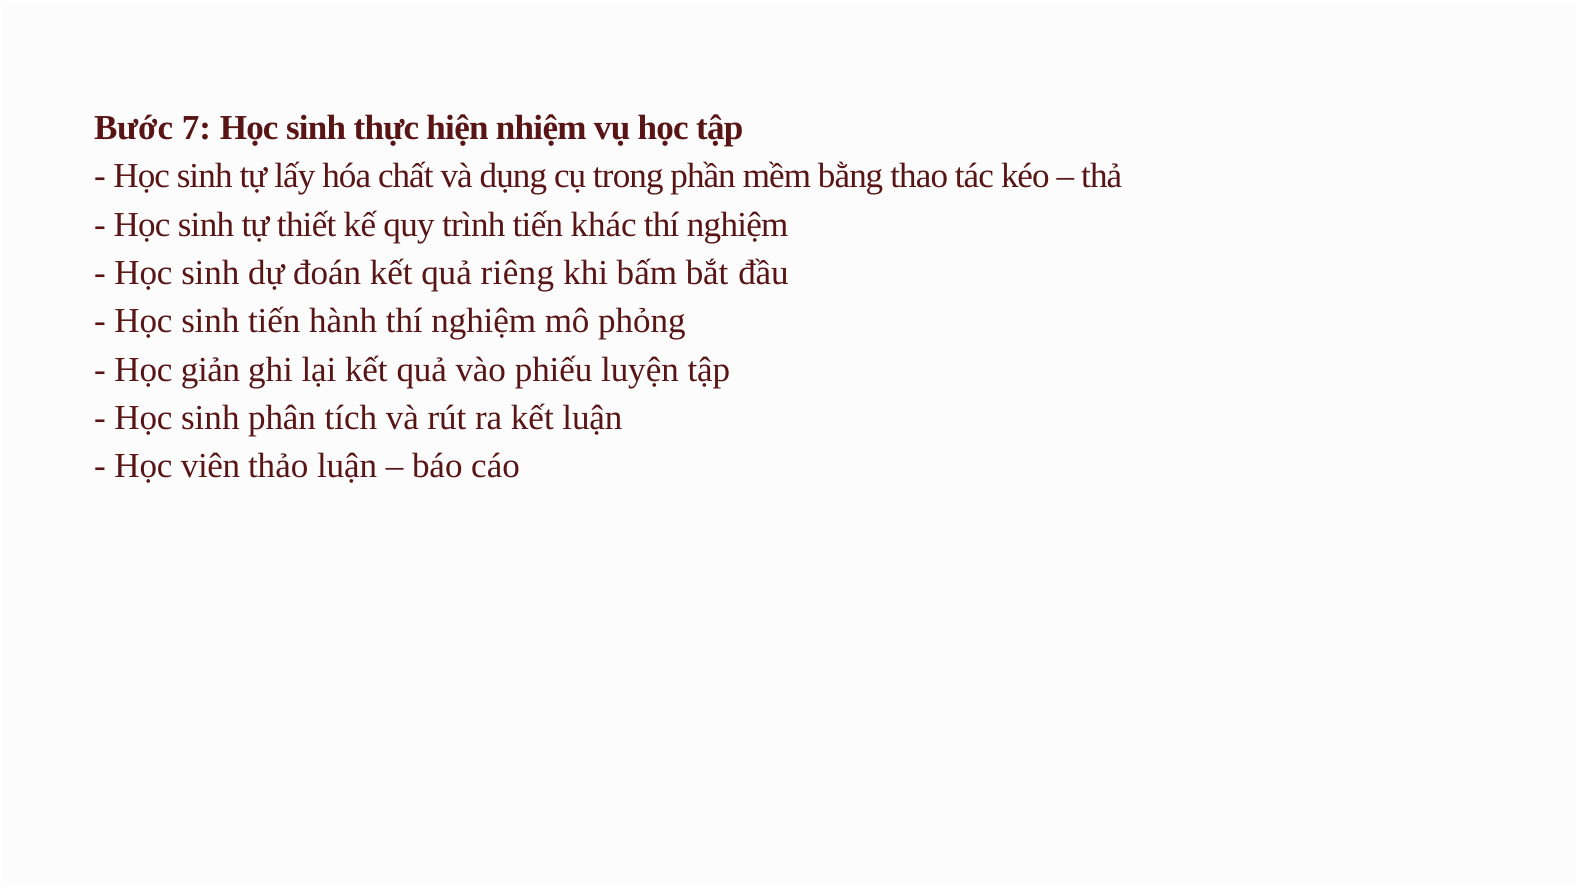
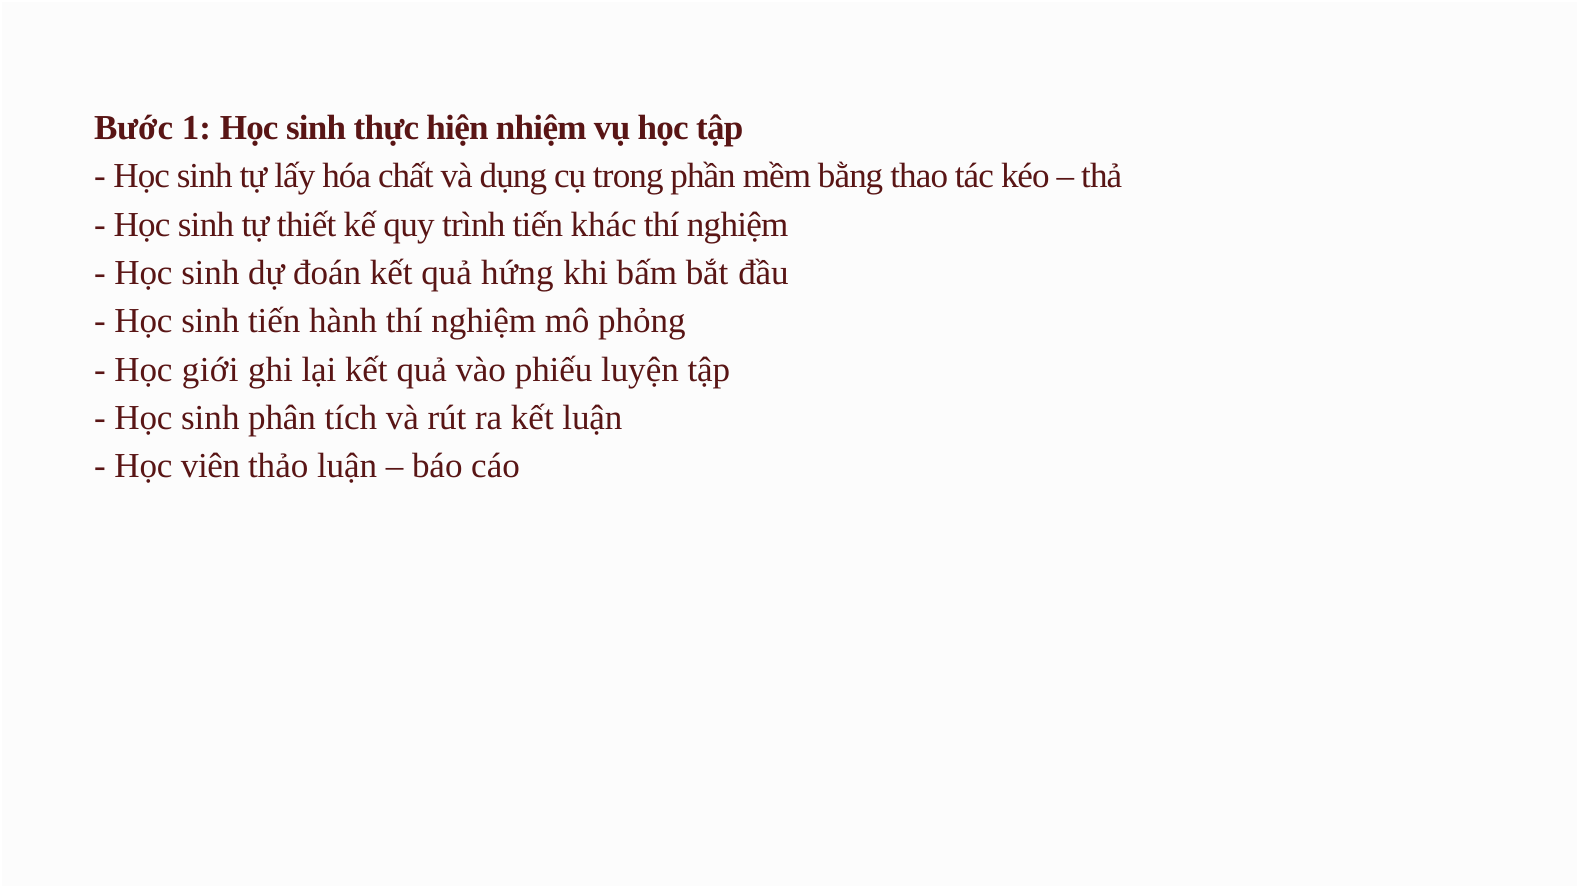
7: 7 -> 1 (196, 128)
riêng: riêng -> hứng (517, 273)
giản: giản -> giới (210, 370)
